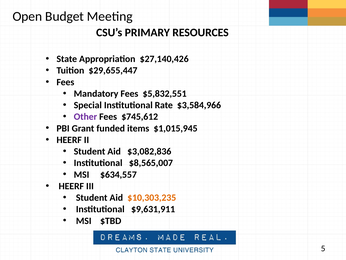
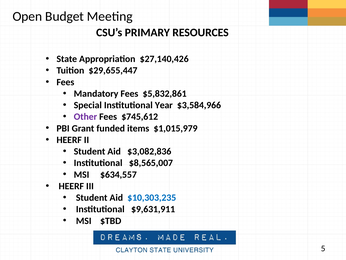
$5,832,551: $5,832,551 -> $5,832,861 (165, 94)
Rate: Rate -> Year (164, 105)
$1,015,945: $1,015,945 -> $1,015,979 (176, 128)
$10,303,235 colour: orange -> blue (152, 197)
